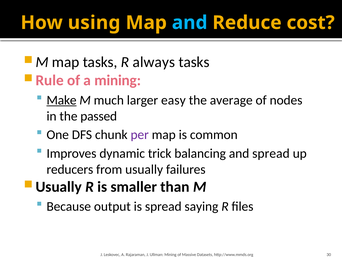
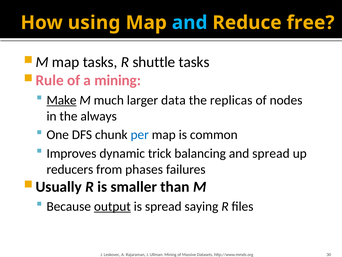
cost: cost -> free (311, 23)
always: always -> shuttle (154, 62)
easy: easy -> data (173, 100)
average: average -> replicas (231, 100)
passed: passed -> always (99, 116)
per colour: purple -> blue (140, 135)
usually: usually -> phases (144, 169)
output underline: none -> present (112, 206)
